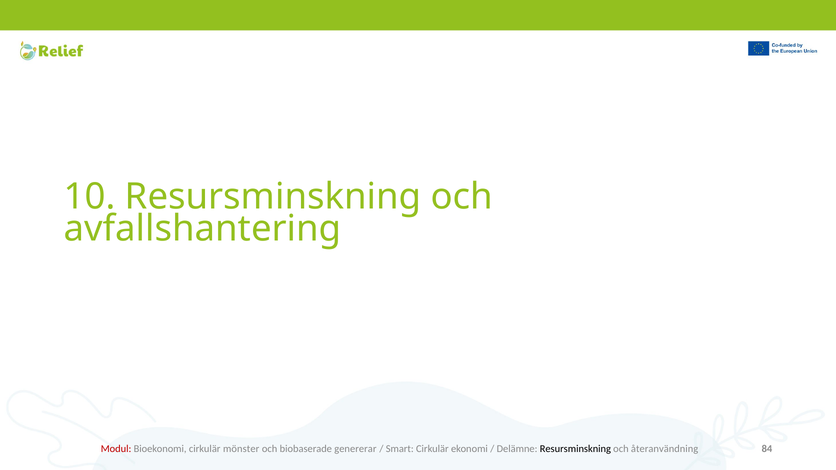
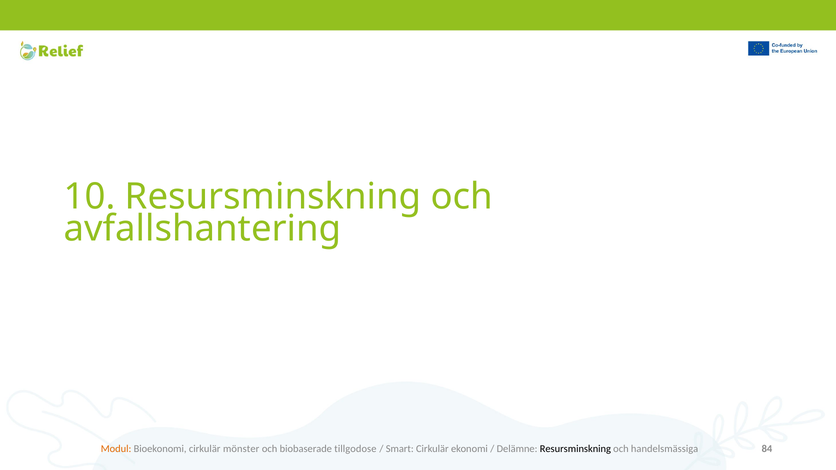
Modul colour: red -> orange (116, 449)
genererar: genererar -> tillgodose (355, 449)
återanvändning: återanvändning -> handelsmässiga (665, 449)
